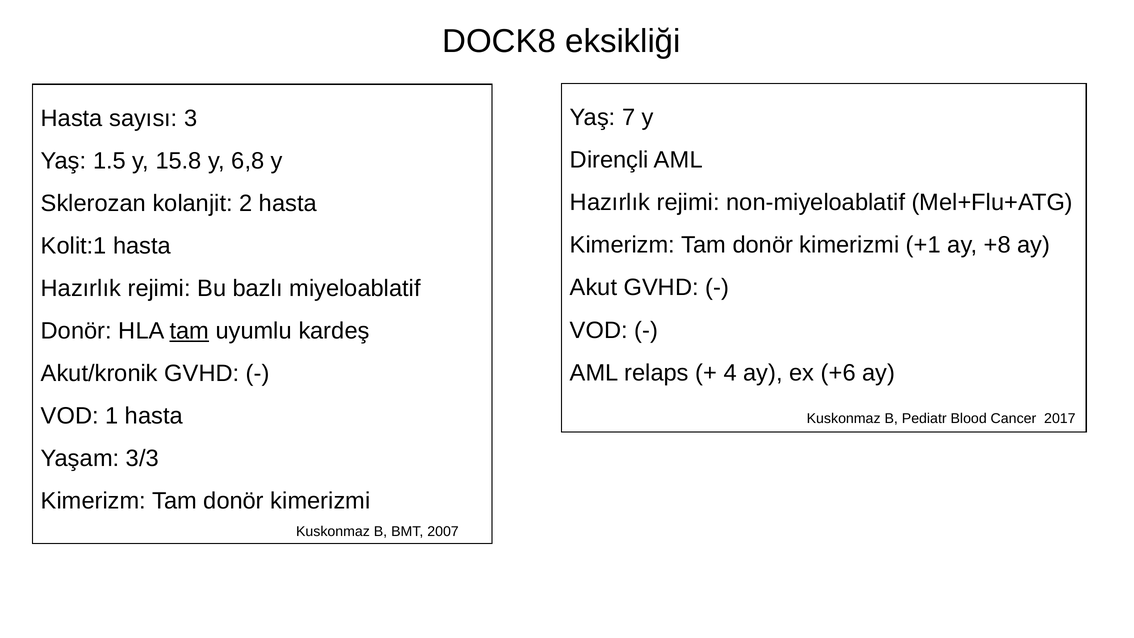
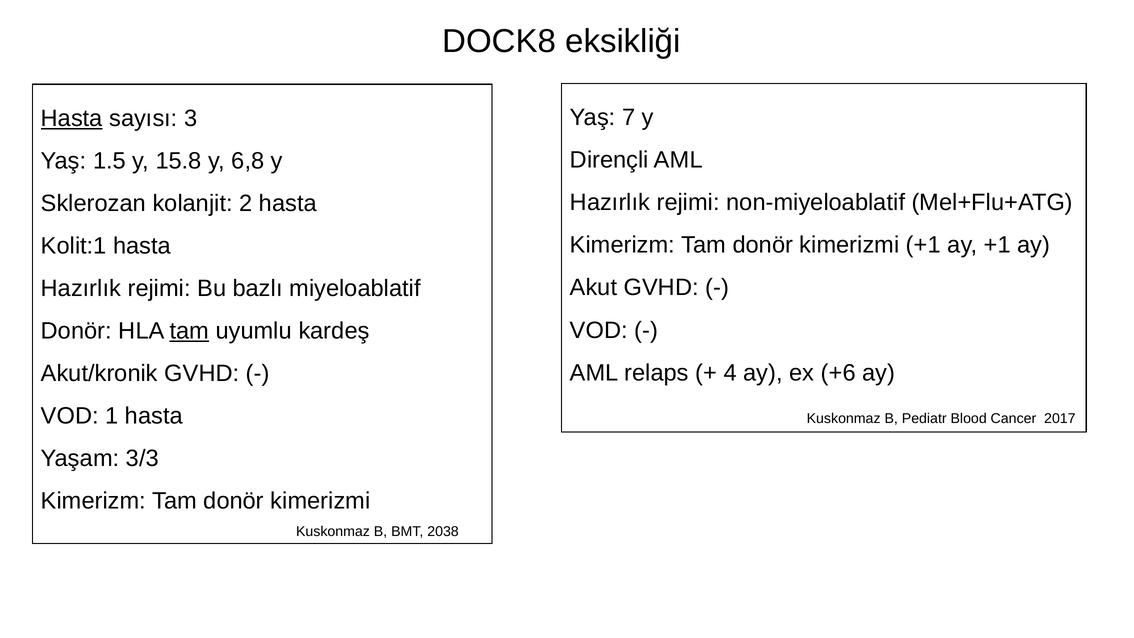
Hasta underline: none -> present (72, 118)
ay +8: +8 -> +1 (997, 245)
2007: 2007 -> 2038 (443, 532)
